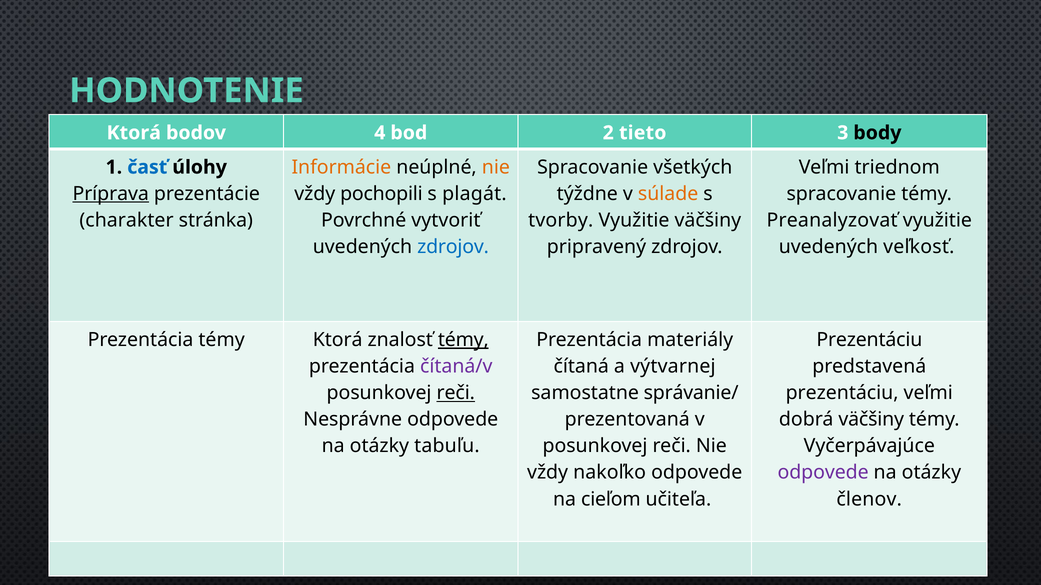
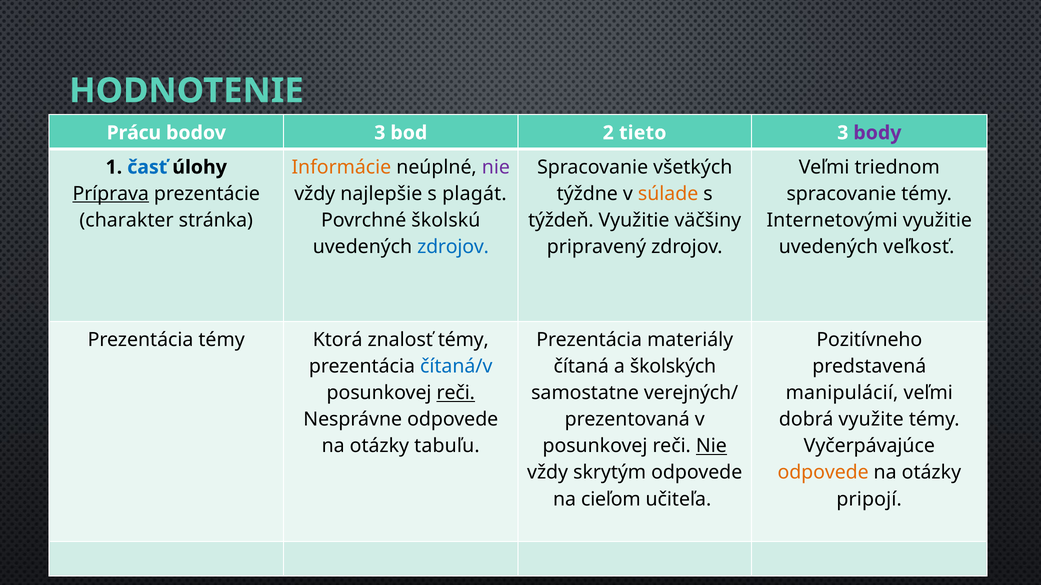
Ktorá: Ktorá -> Prácu (134, 133)
bodov 4: 4 -> 3 (380, 133)
body colour: black -> purple (877, 133)
nie colour: orange -> purple (496, 167)
pochopili: pochopili -> najlepšie (381, 194)
vytvoriť: vytvoriť -> školskú (446, 220)
tvorby: tvorby -> týždeň (561, 220)
Preanalyzovať: Preanalyzovať -> Internetovými (832, 220)
témy underline: present -> none (463, 340)
Prezentáciu: Prezentáciu -> Pozitívneho (869, 340)
čítaná/v colour: purple -> blue (456, 367)
výtvarnej: výtvarnej -> školských (673, 367)
správanie/: správanie/ -> verejných/ (691, 393)
prezentáciu: prezentáciu -> manipulácií (842, 393)
dobrá väčšiny: väčšiny -> využite (871, 420)
Nie underline: none -> present (711, 446)
nakoľko: nakoľko -> skrytým (610, 473)
odpovede colour: purple -> orange (823, 473)
členov: členov -> pripojí (869, 500)
